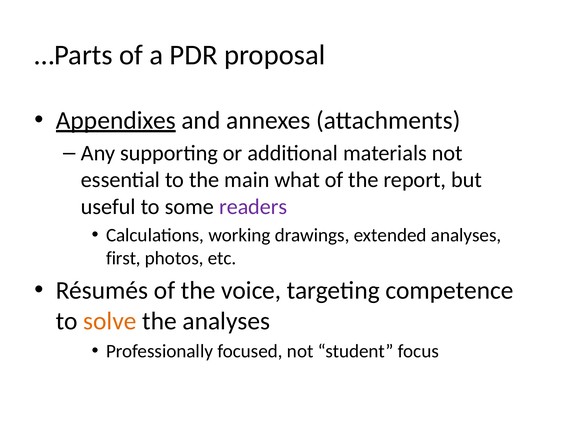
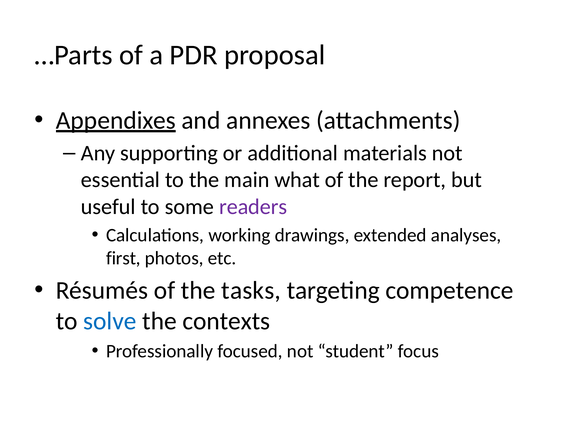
voice: voice -> tasks (251, 290)
solve colour: orange -> blue (110, 321)
the analyses: analyses -> contexts (226, 321)
